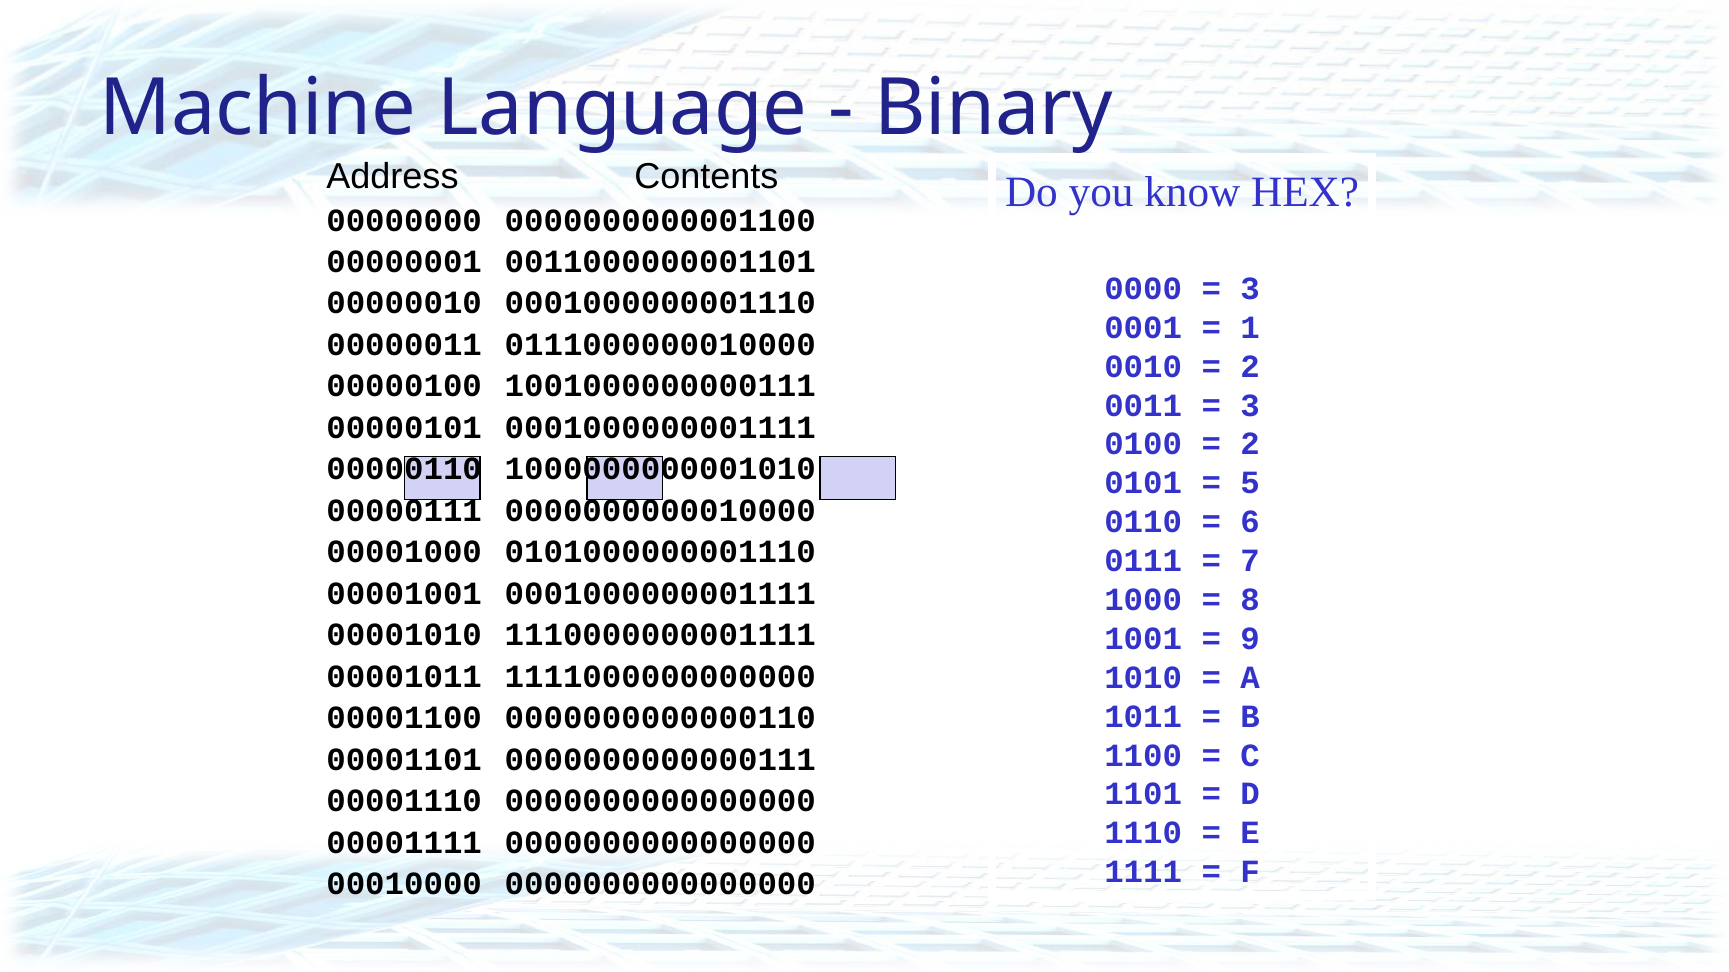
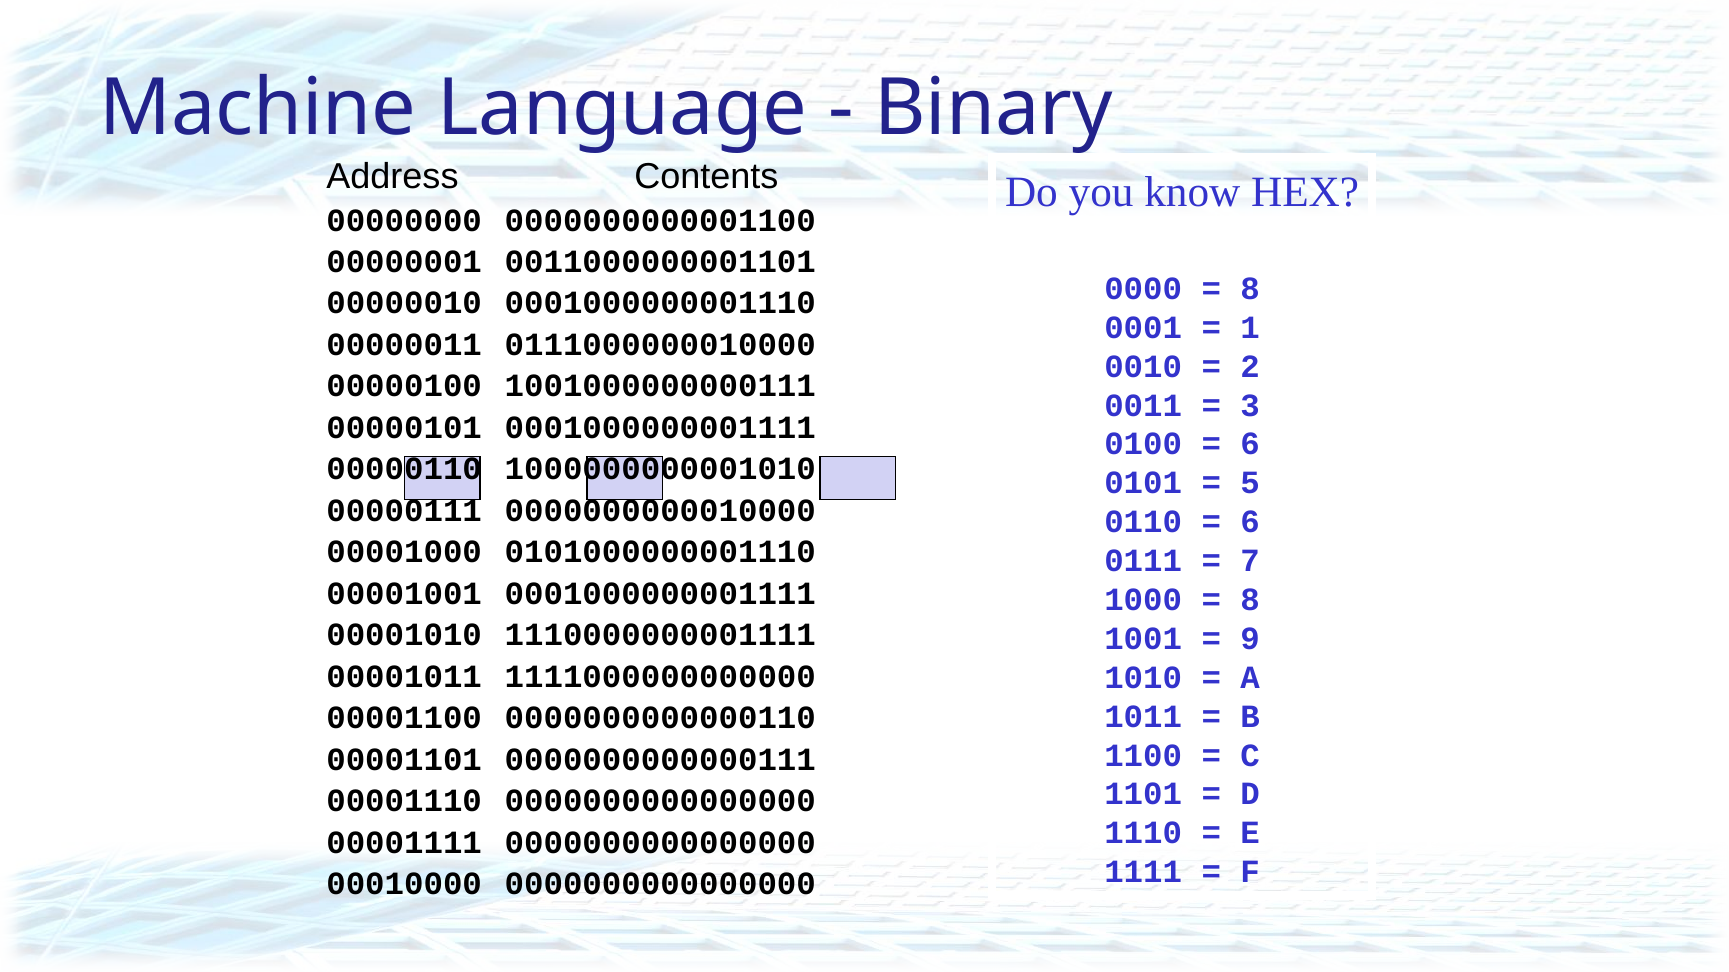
3: 3 -> 8 (1250, 289)
2: 2 -> 6 (1250, 445)
